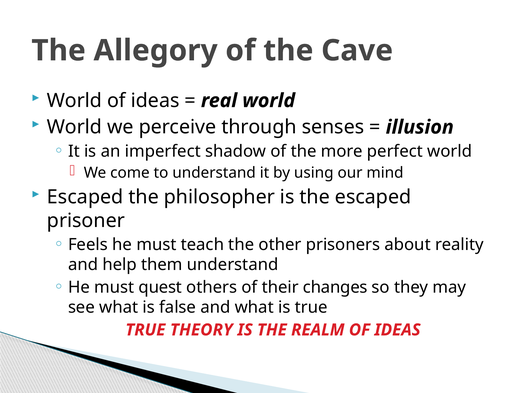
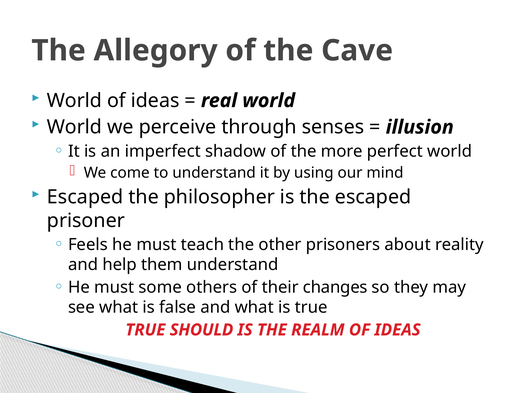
quest: quest -> some (160, 287)
THEORY: THEORY -> SHOULD (201, 330)
